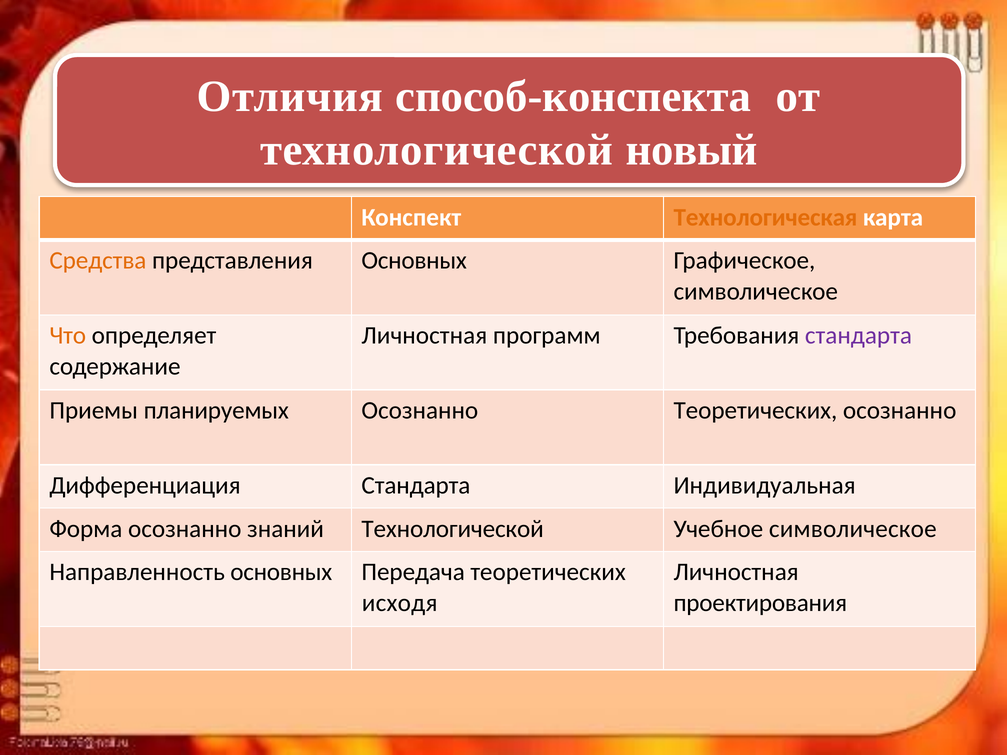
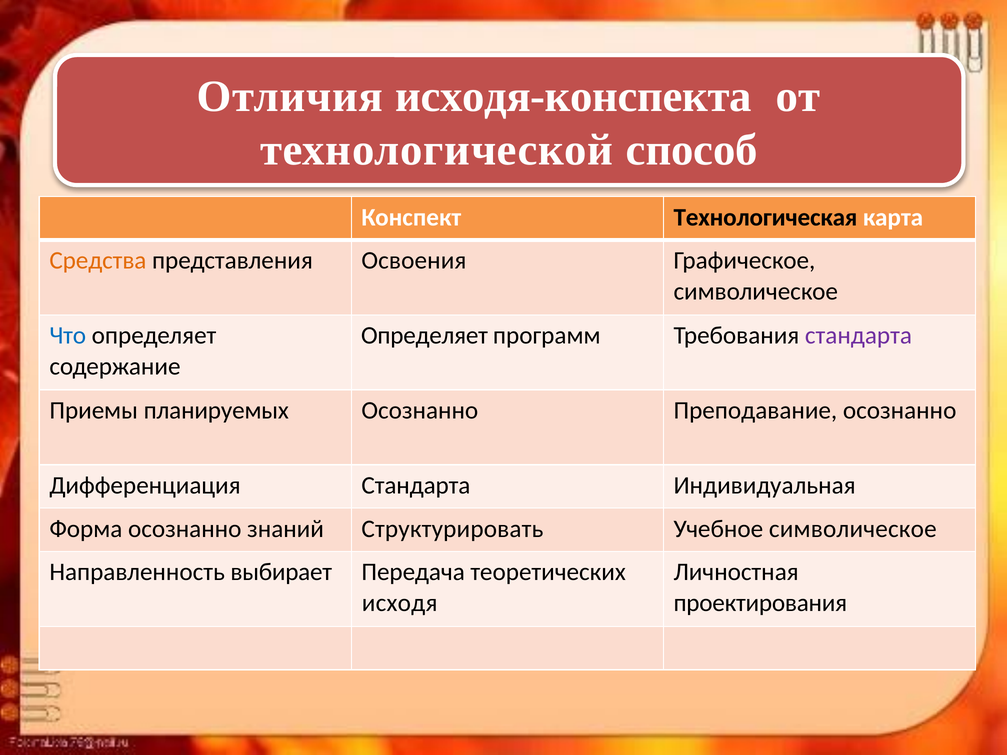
способ-конспекта: способ-конспекта -> исходя-конспекта (573, 96)
новый: новый -> способ (692, 150)
Технологическая colour: orange -> black (765, 217)
представления Основных: Основных -> Освоения (414, 261)
Что colour: orange -> blue (68, 336)
Личностная: Личностная -> Определяет (424, 336)
Осознанно Теоретических: Теоретических -> Преподавание (755, 411)
знаний Технологической: Технологической -> Структурировать (452, 529)
Направленность основных: основных -> выбирает (281, 572)
